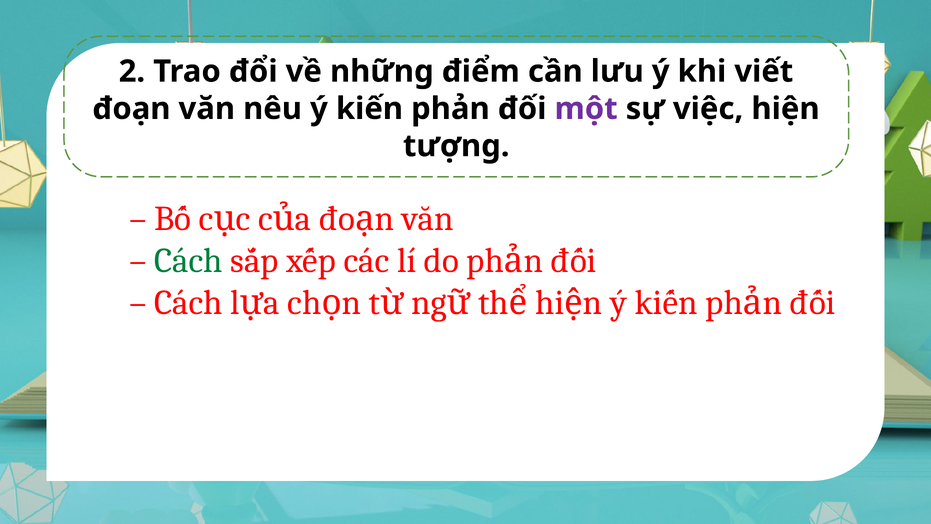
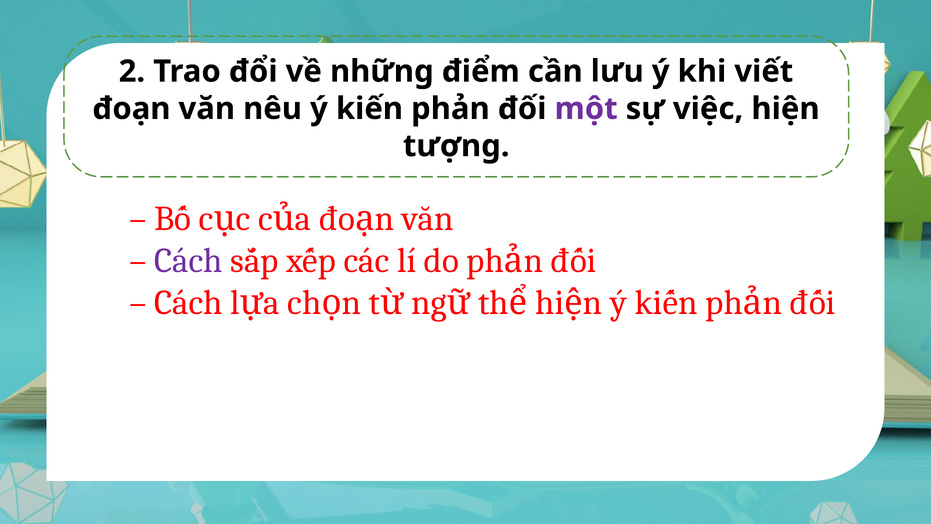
Cách colour: green -> purple (188, 261)
